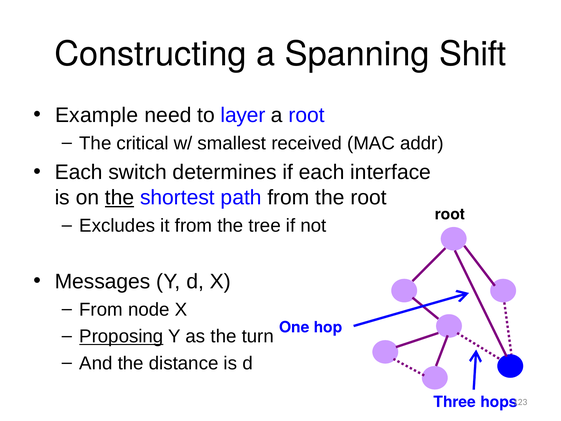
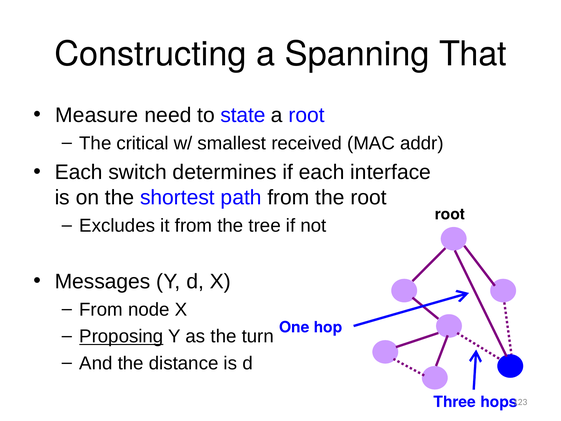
Shift: Shift -> That (473, 54)
Example: Example -> Measure (97, 115)
layer: layer -> state (243, 115)
the underline: present -> none (119, 197)
